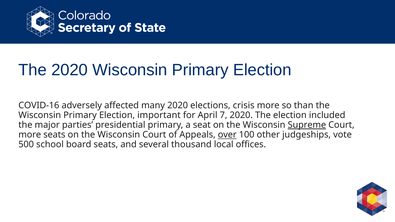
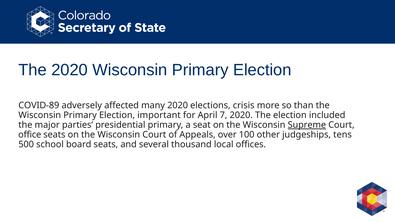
COVID-16: COVID-16 -> COVID-89 (39, 106)
more: more -> office (30, 135)
over underline: present -> none (227, 135)
vote: vote -> tens (343, 135)
